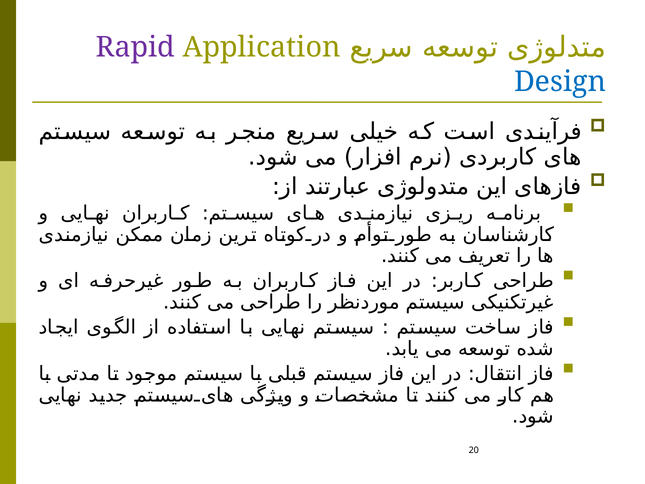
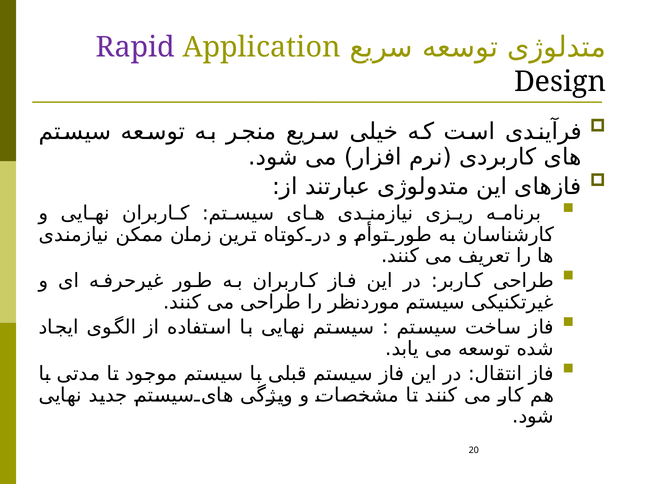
Design colour: blue -> black (560, 82)
